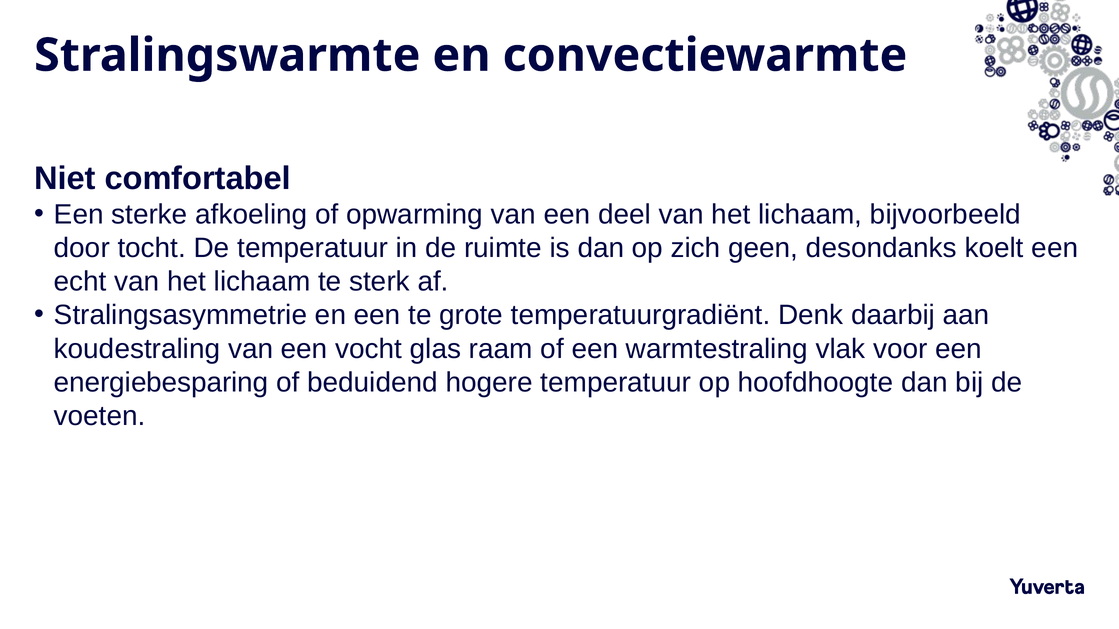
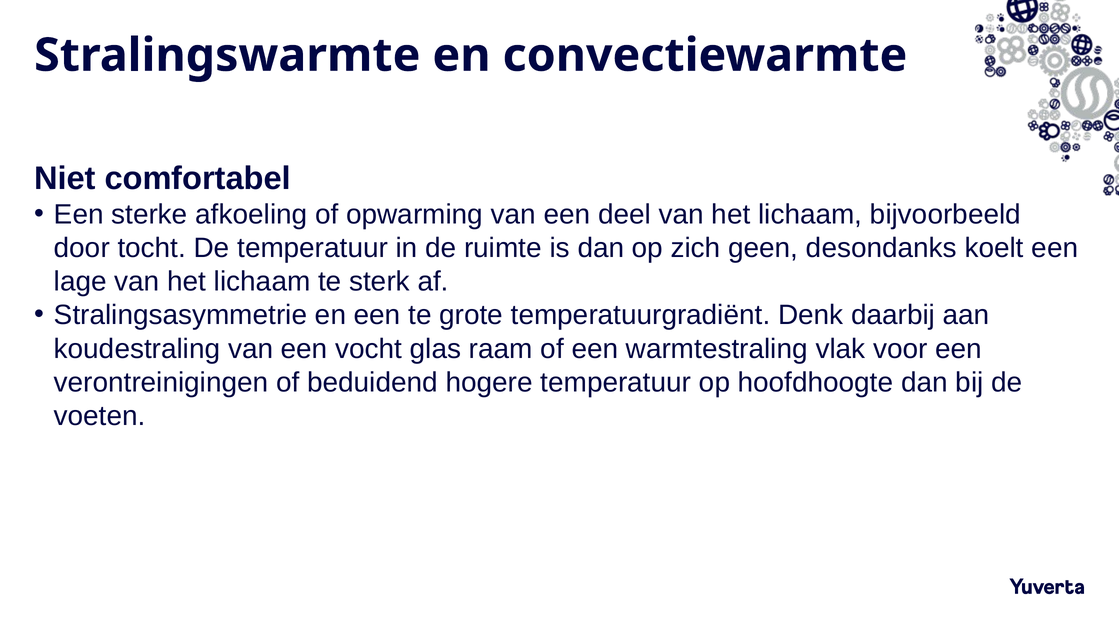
echt: echt -> lage (80, 282)
energiebesparing: energiebesparing -> verontreinigingen (161, 383)
